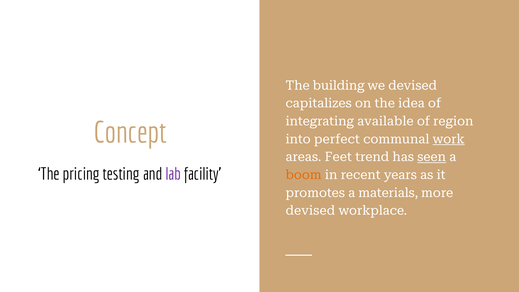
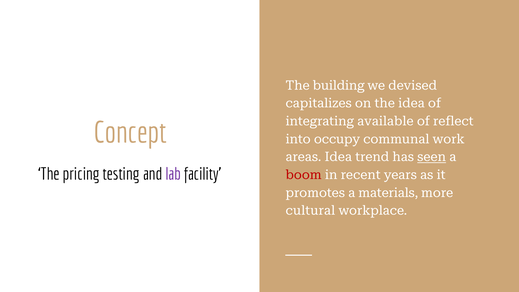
region: region -> reflect (453, 121)
perfect: perfect -> occupy (337, 139)
work underline: present -> none (449, 139)
areas Feet: Feet -> Idea (338, 157)
boom colour: orange -> red (304, 175)
devised: devised -> cultural (310, 211)
